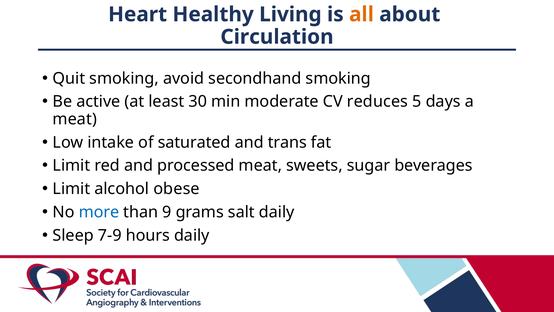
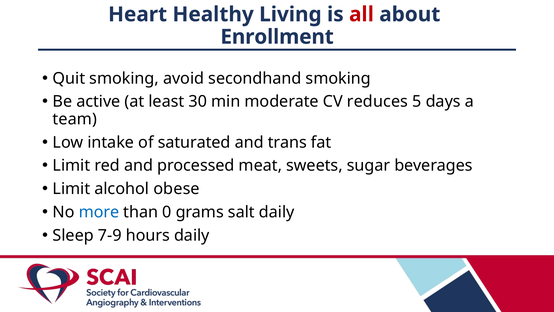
all colour: orange -> red (361, 14)
Circulation: Circulation -> Enrollment (277, 37)
meat: meat -> team (75, 119)
9: 9 -> 0 (167, 212)
